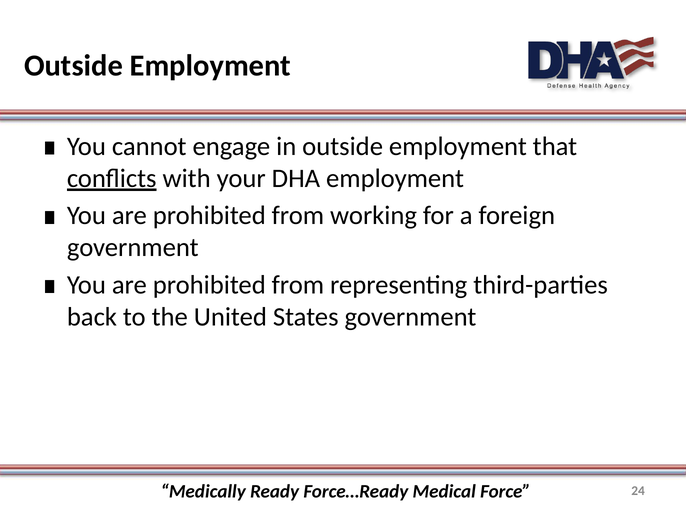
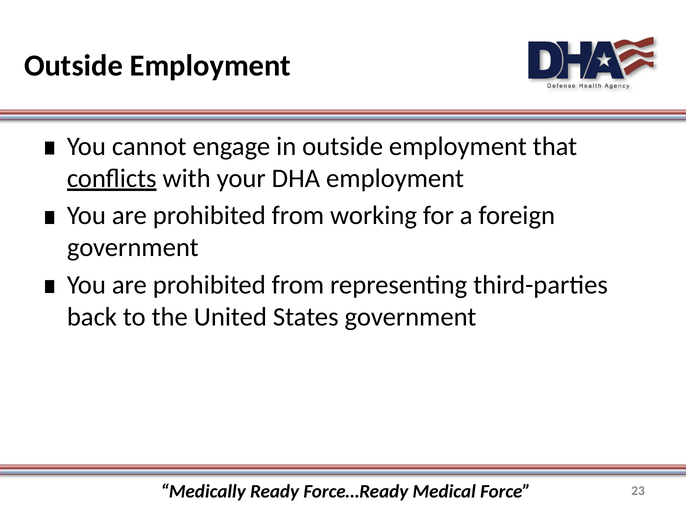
24: 24 -> 23 (638, 491)
